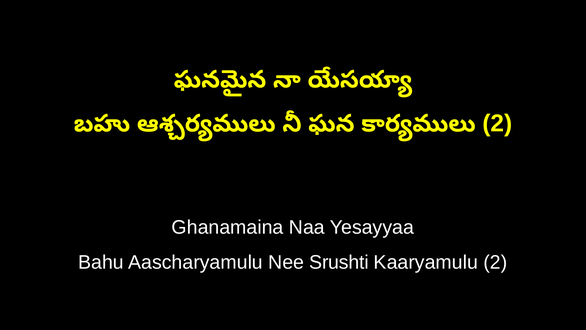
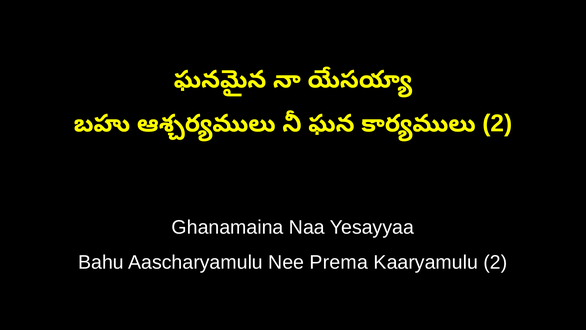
Srushti: Srushti -> Prema (339, 262)
